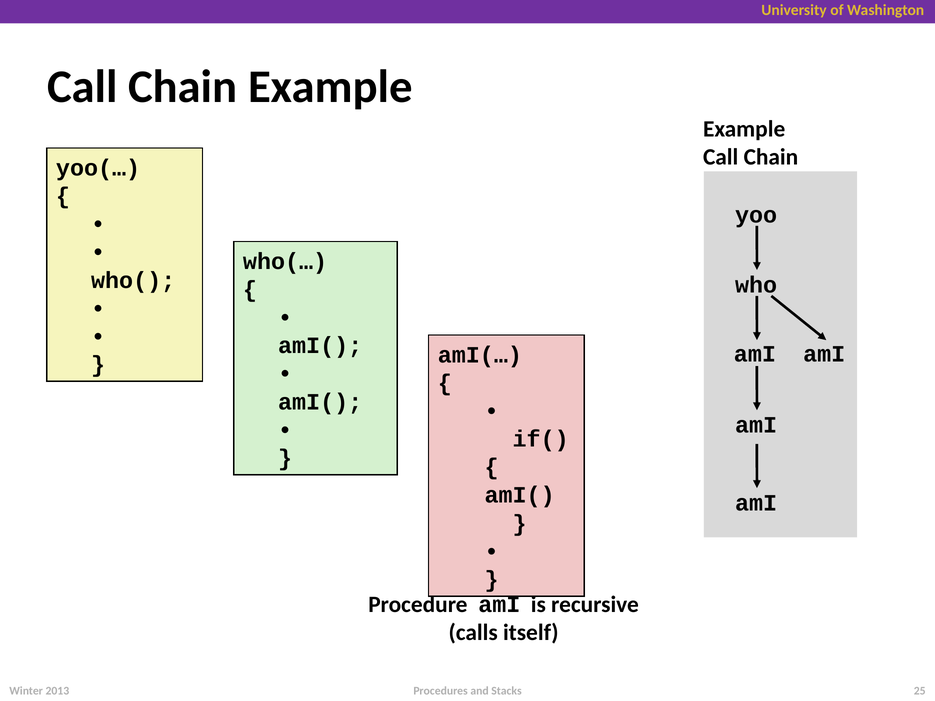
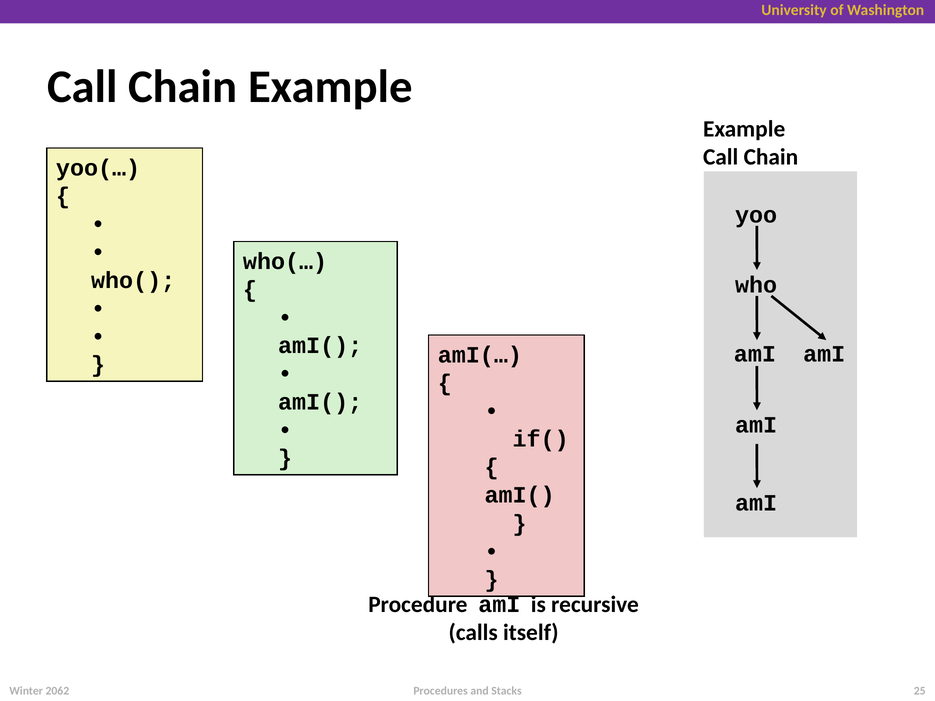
2013: 2013 -> 2062 (57, 691)
